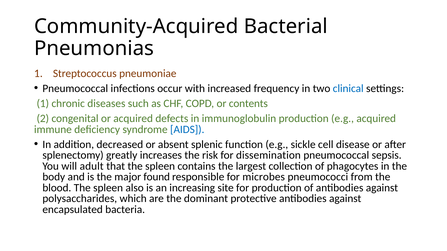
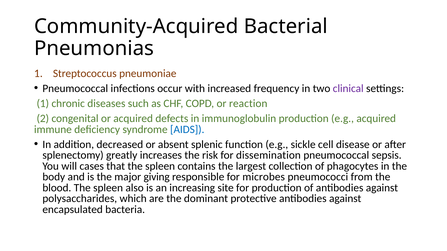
clinical colour: blue -> purple (348, 89)
contents: contents -> reaction (248, 104)
adult: adult -> cases (92, 166)
found: found -> giving (157, 177)
